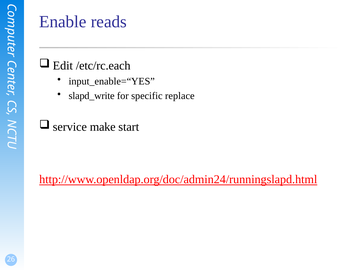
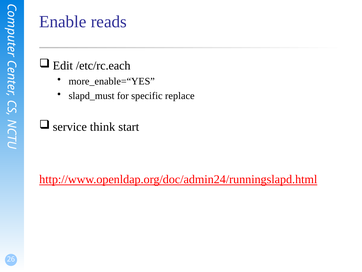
input_enable=“YES: input_enable=“YES -> more_enable=“YES (112, 81)
slapd_write: slapd_write -> slapd_must (92, 96)
make: make -> think (103, 127)
